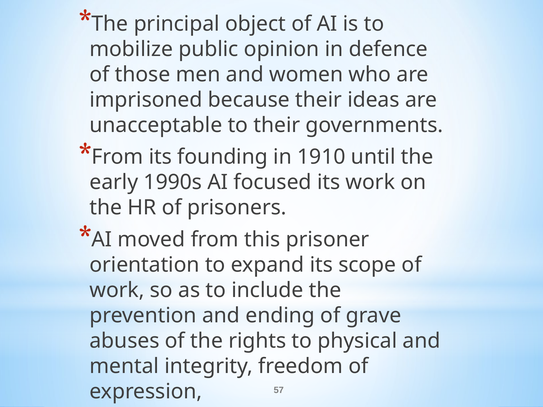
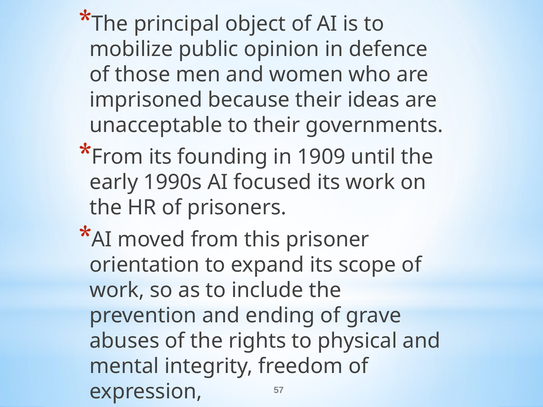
1910: 1910 -> 1909 (321, 157)
